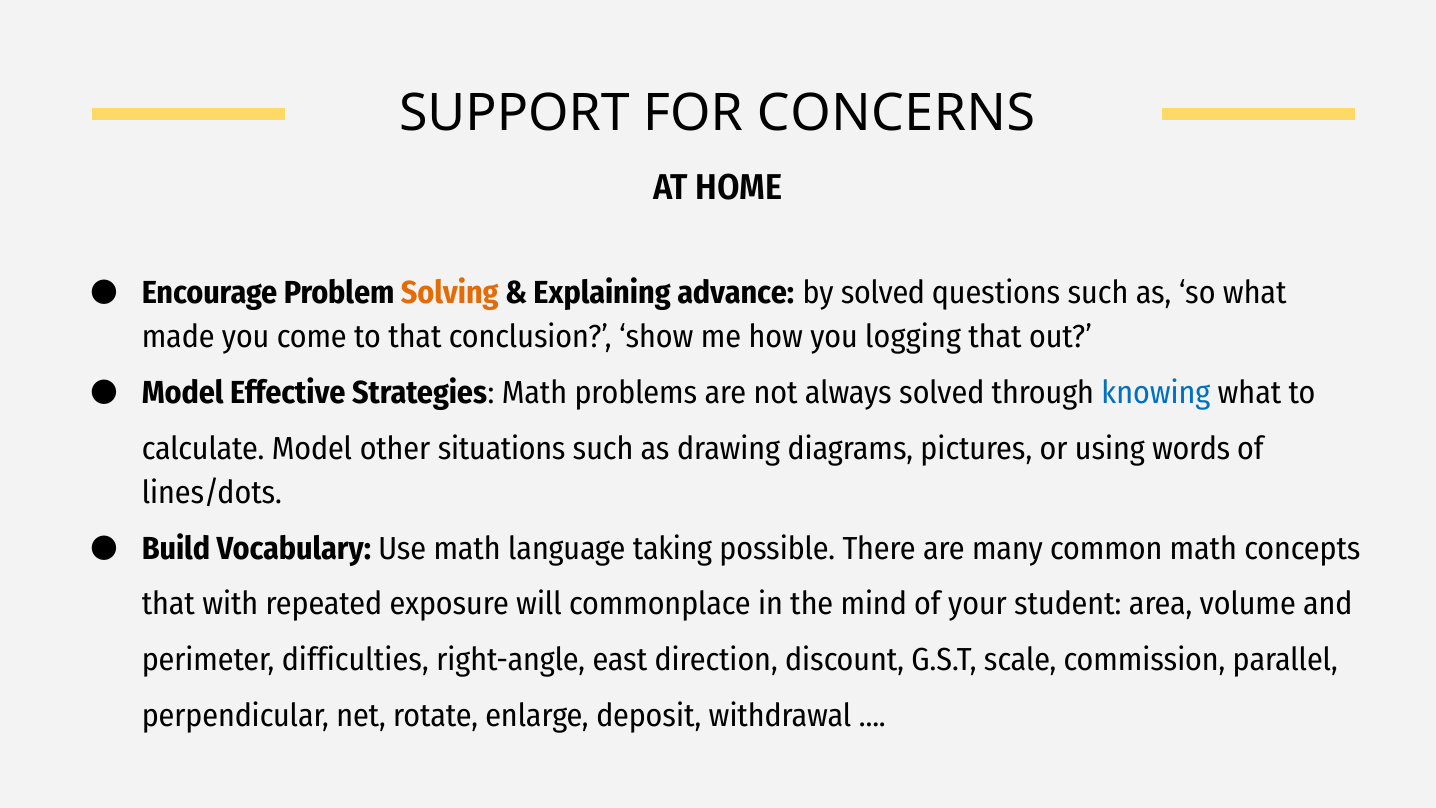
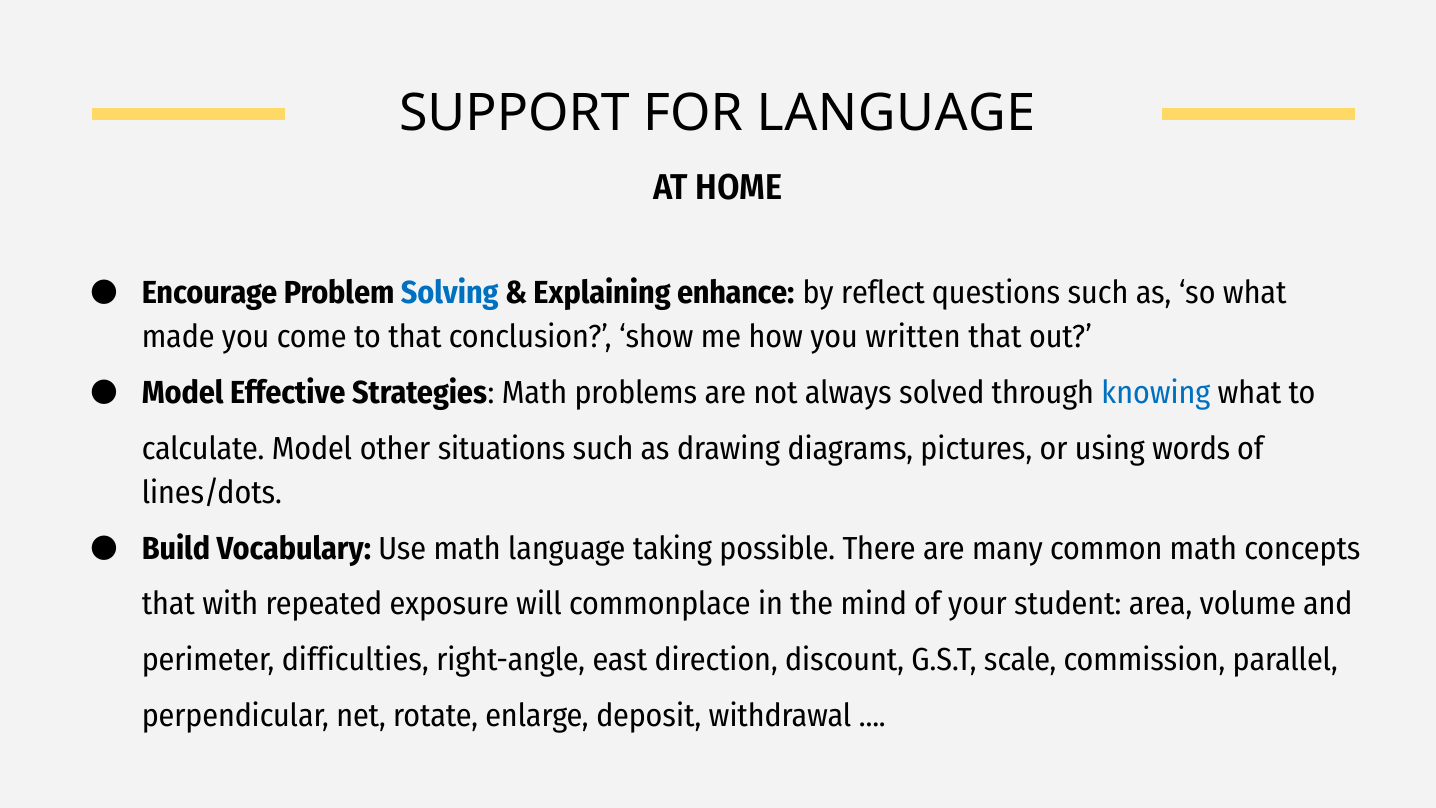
FOR CONCERNS: CONCERNS -> LANGUAGE (896, 113)
Solving colour: orange -> blue (450, 292)
advance: advance -> enhance (736, 292)
by solved: solved -> reflect (883, 292)
logging: logging -> written (913, 336)
